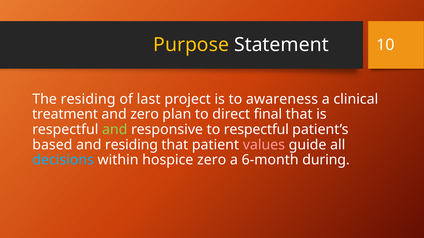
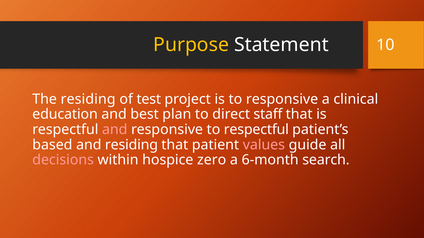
last: last -> test (149, 99)
to awareness: awareness -> responsive (282, 99)
treatment: treatment -> education (65, 115)
and zero: zero -> best (145, 115)
final: final -> staff (268, 115)
and colour: light green -> pink (115, 130)
decisions colour: light blue -> pink (63, 160)
during: during -> search (326, 160)
